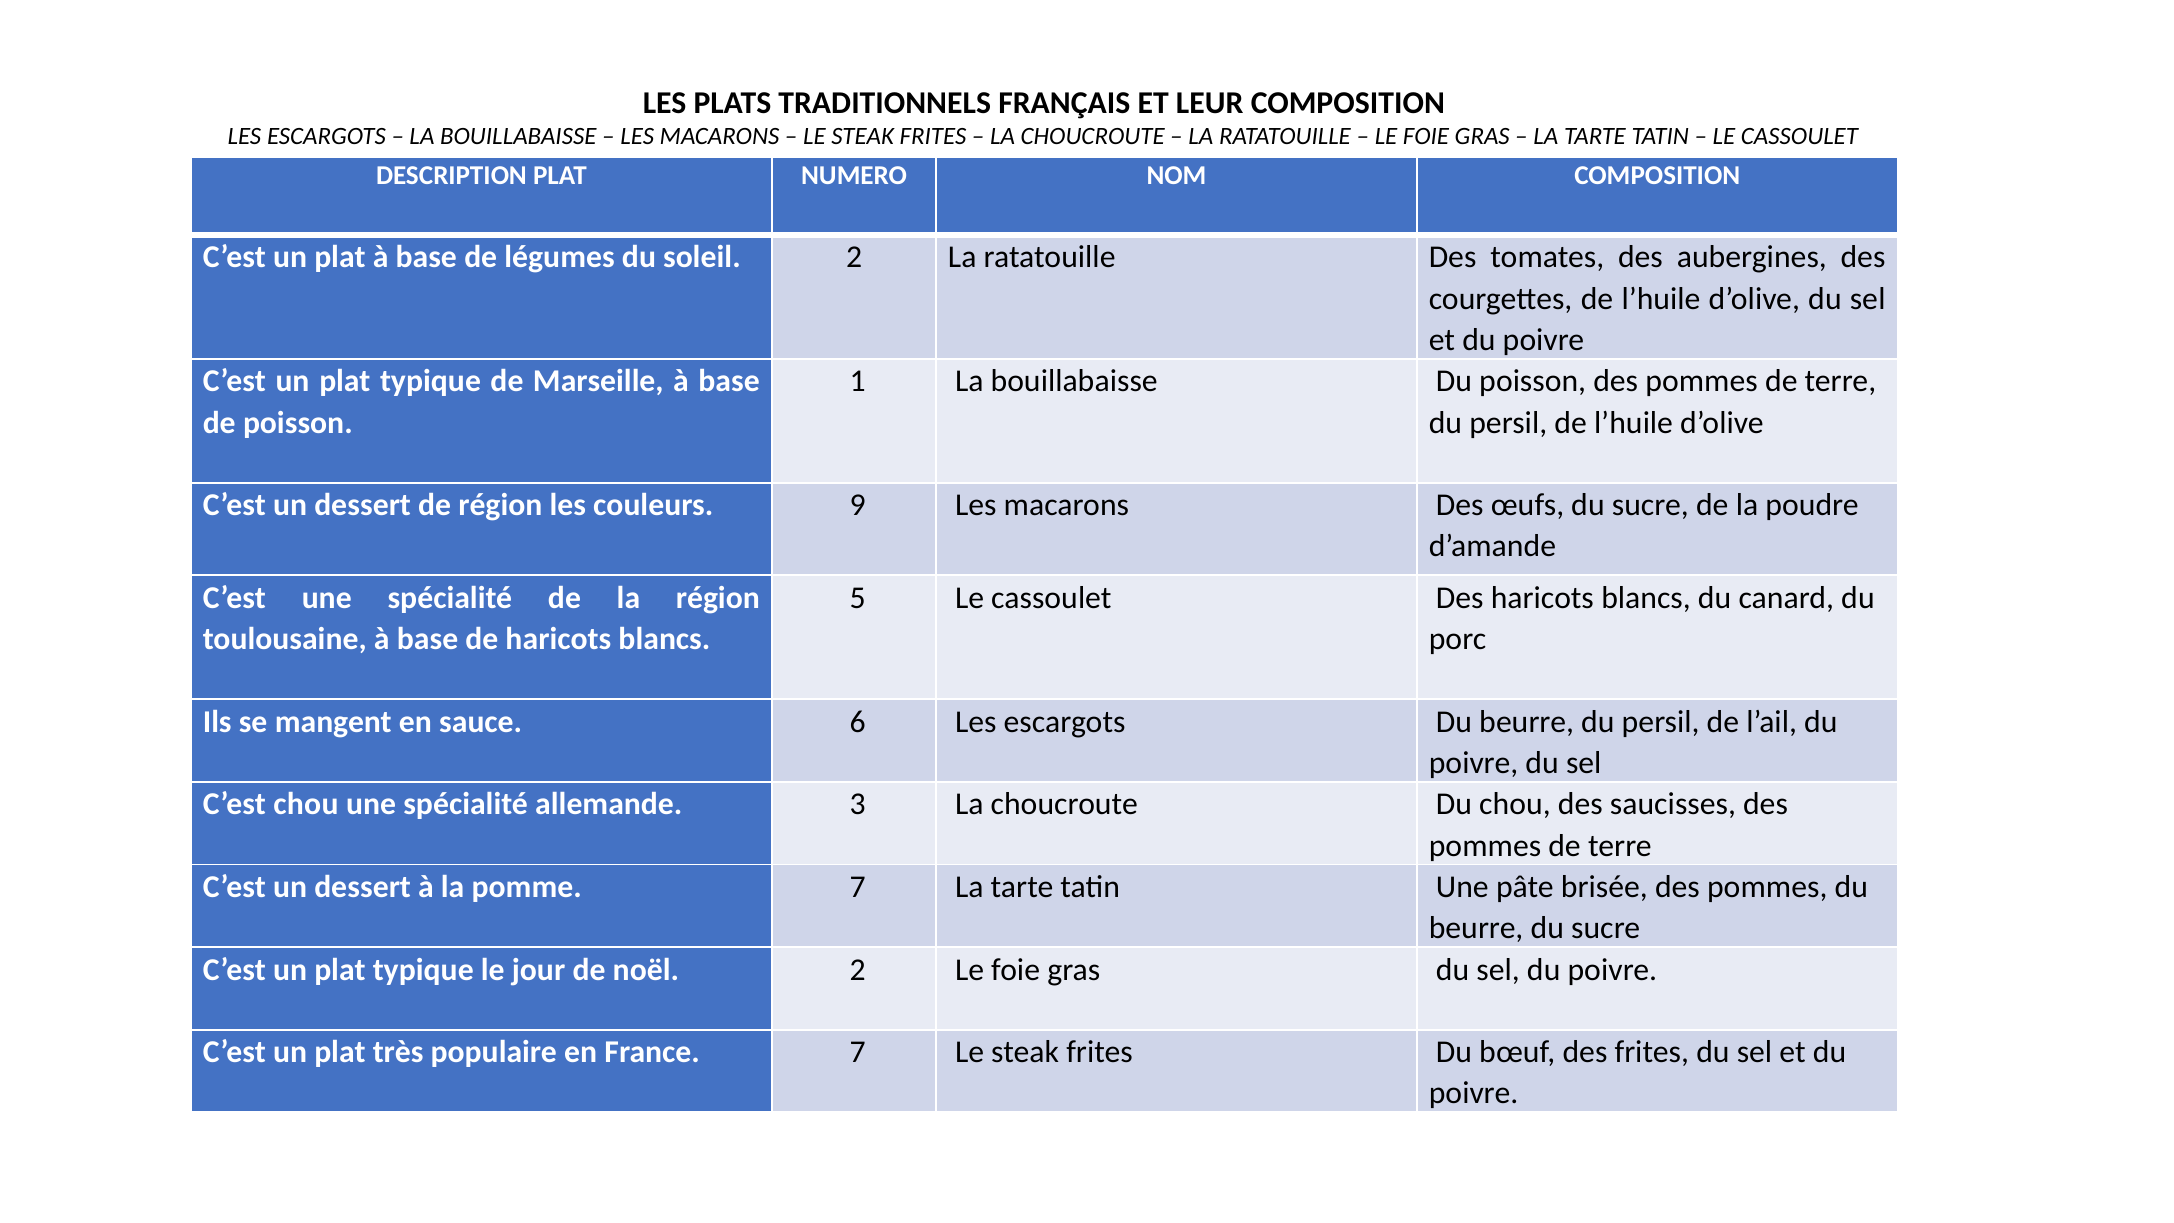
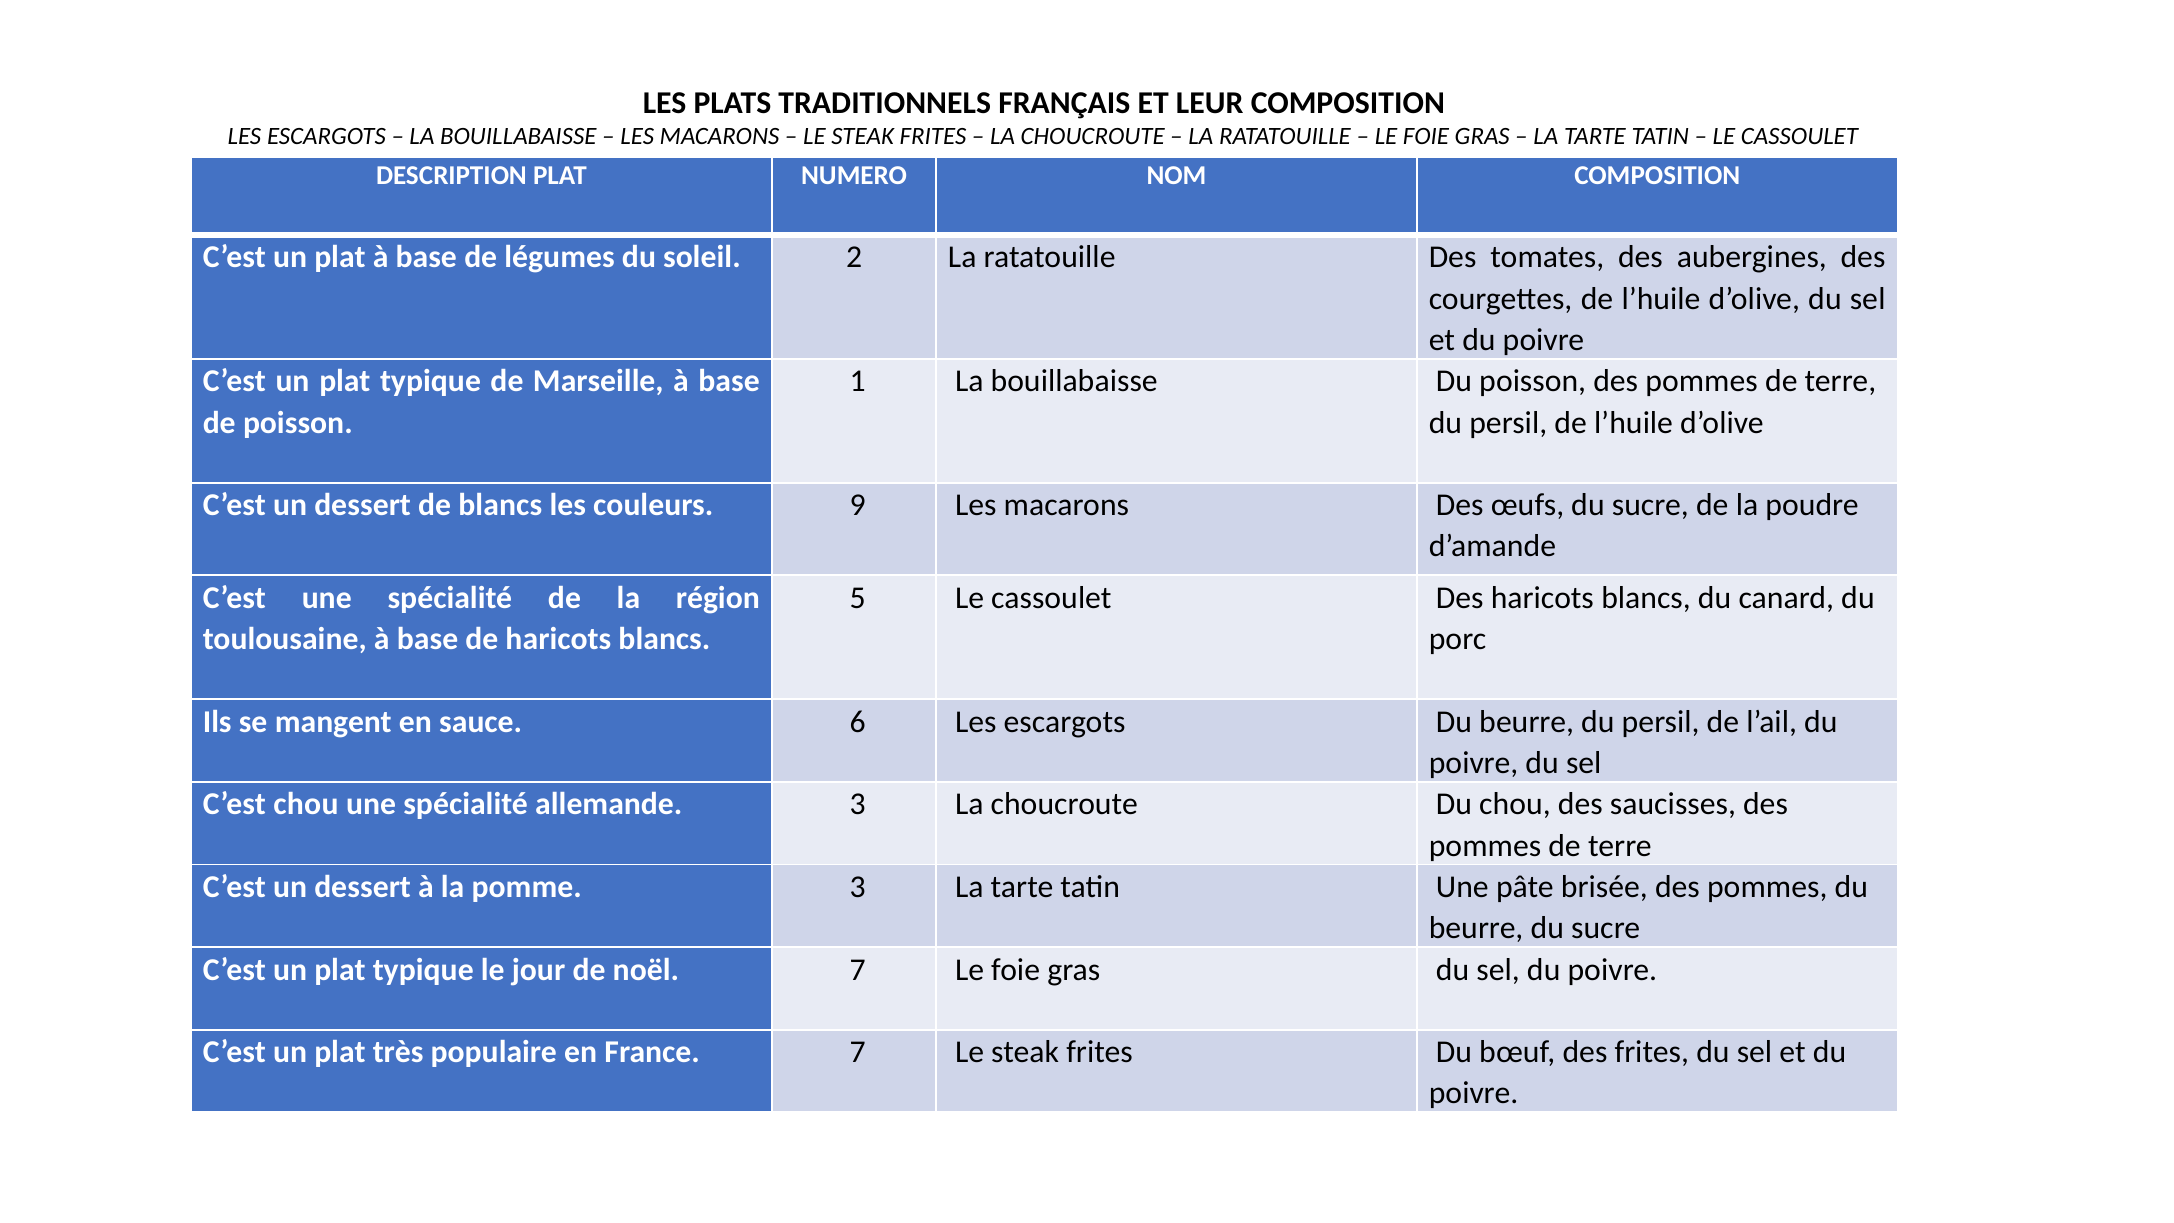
de région: région -> blancs (500, 505)
pomme 7: 7 -> 3 (858, 887)
noël 2: 2 -> 7 (858, 969)
